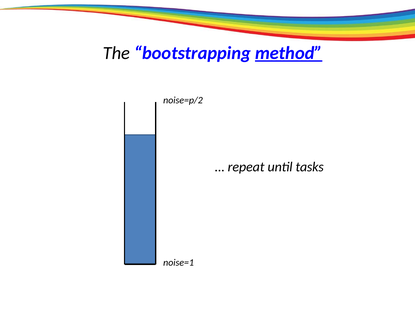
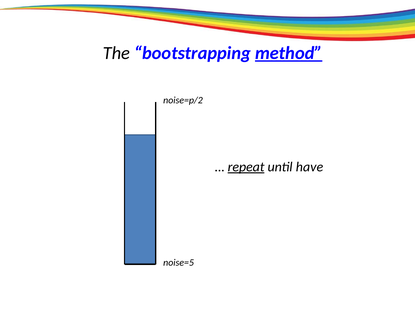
repeat underline: none -> present (246, 167)
tasks: tasks -> have (310, 167)
noise=1: noise=1 -> noise=5 (179, 263)
